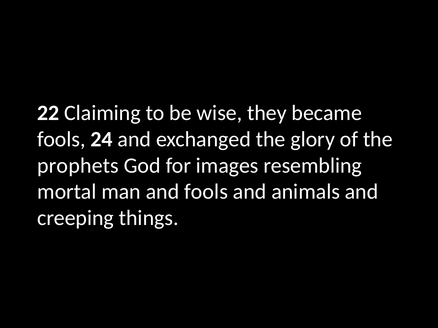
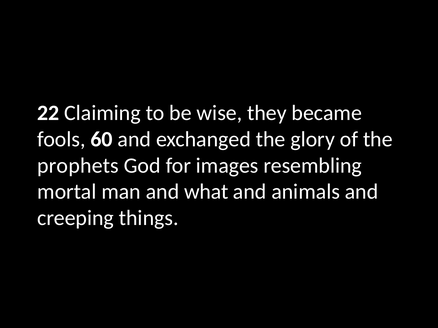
24: 24 -> 60 (102, 139)
and fools: fools -> what (206, 192)
